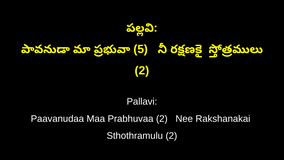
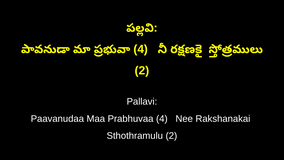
5: 5 -> 4 (141, 49)
Prabhuvaa 2: 2 -> 4 (162, 119)
